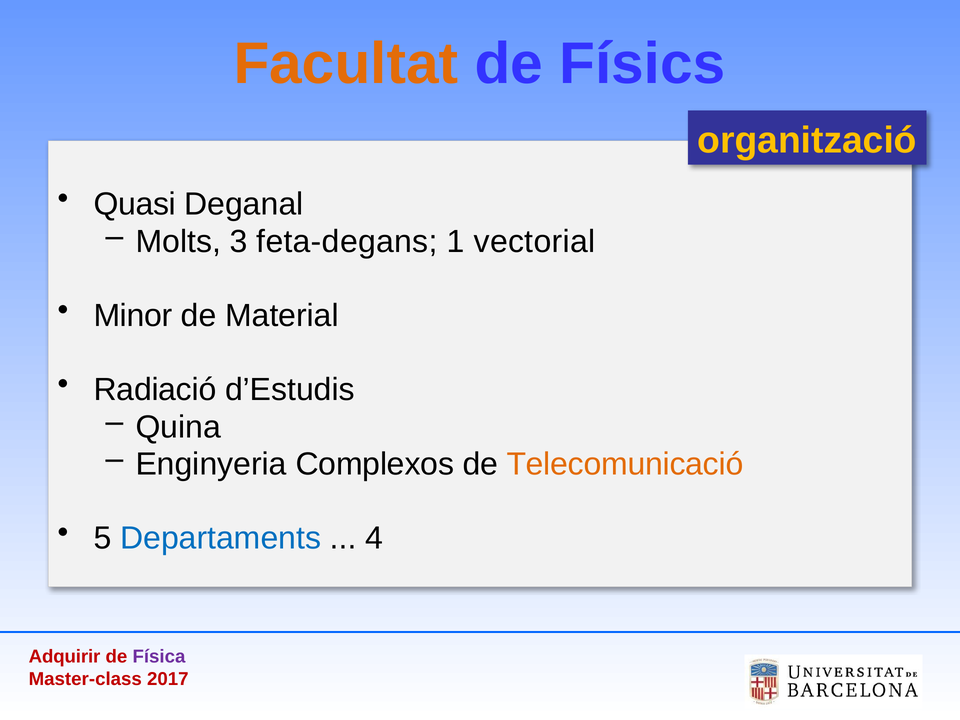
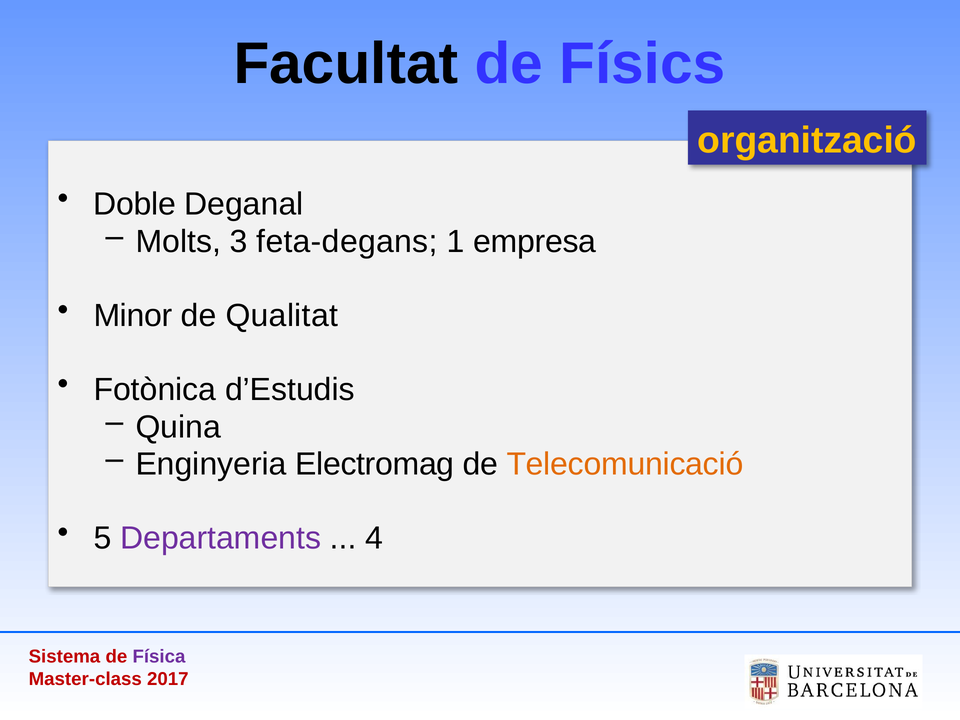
Facultat colour: orange -> black (346, 64)
Quasi: Quasi -> Doble (135, 204)
vectorial: vectorial -> empresa (535, 241)
Material: Material -> Qualitat (282, 316)
Radiació: Radiació -> Fotònica (155, 390)
Complexos: Complexos -> Electromag (375, 464)
Departaments colour: blue -> purple (221, 538)
Adquirir: Adquirir -> Sistema (64, 657)
